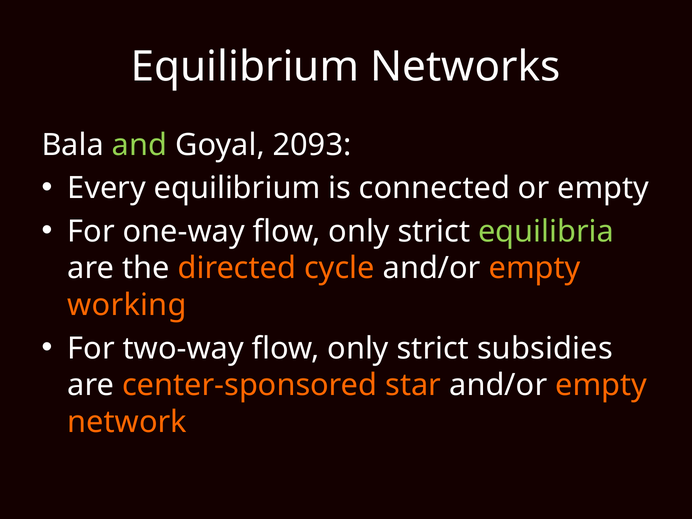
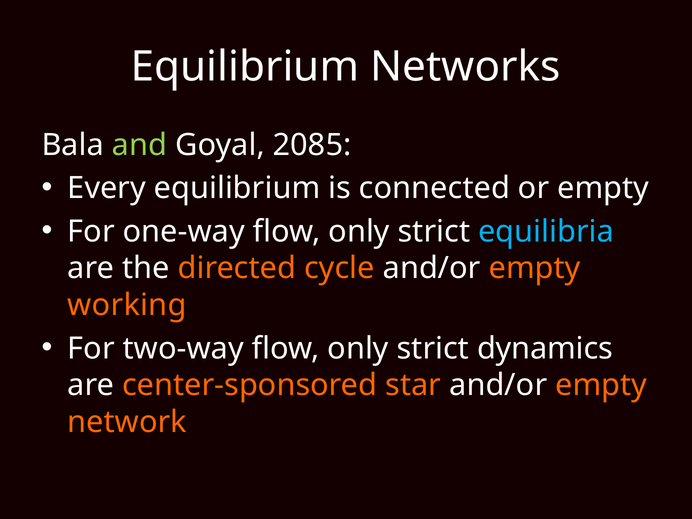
2093: 2093 -> 2085 (312, 145)
equilibria colour: light green -> light blue (546, 231)
subsidies: subsidies -> dynamics (545, 348)
